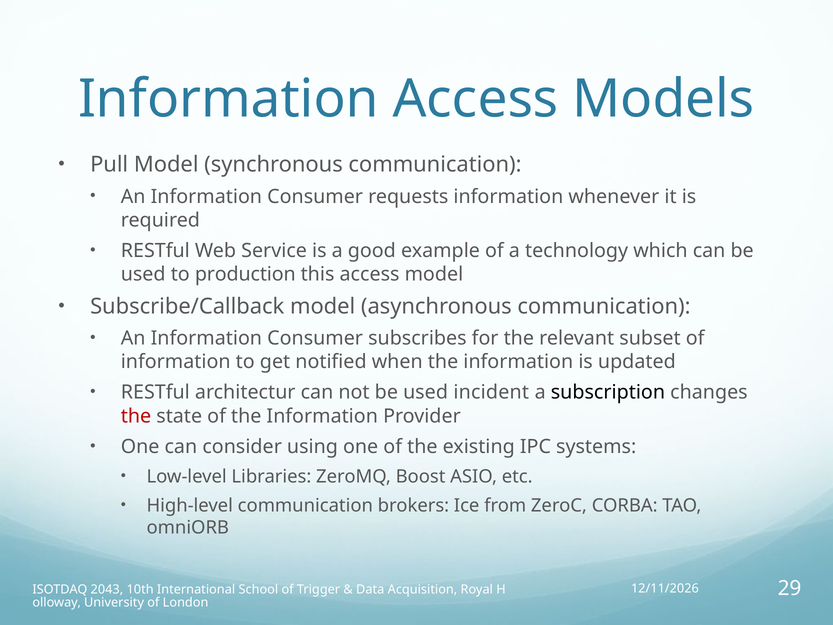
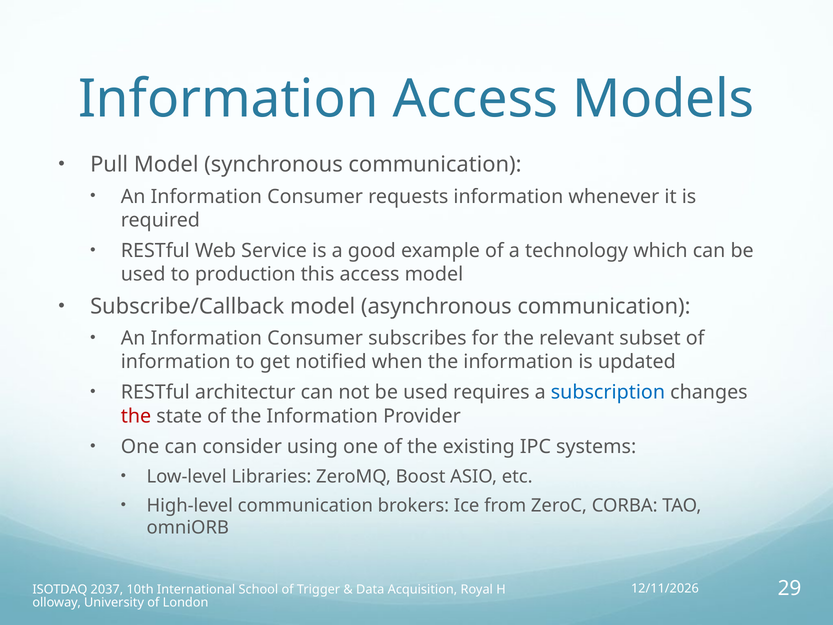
incident: incident -> requires (491, 392)
subscription colour: black -> blue (608, 392)
2043: 2043 -> 2037 (107, 590)
